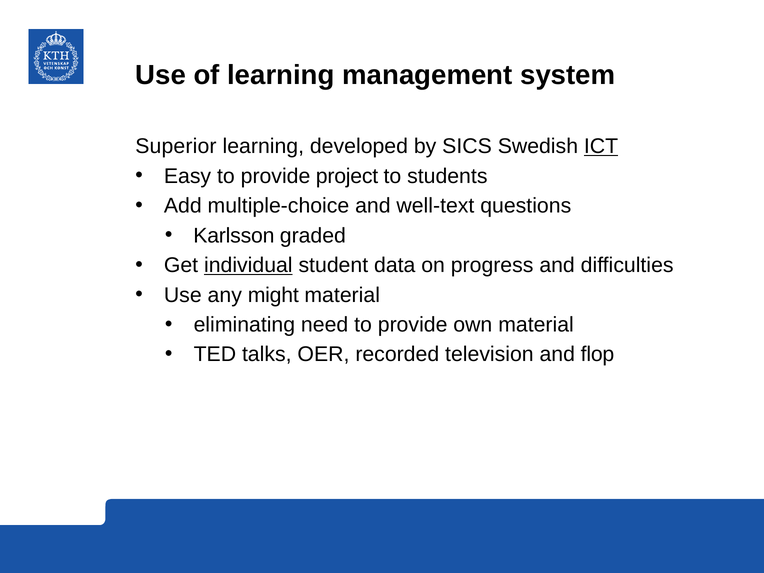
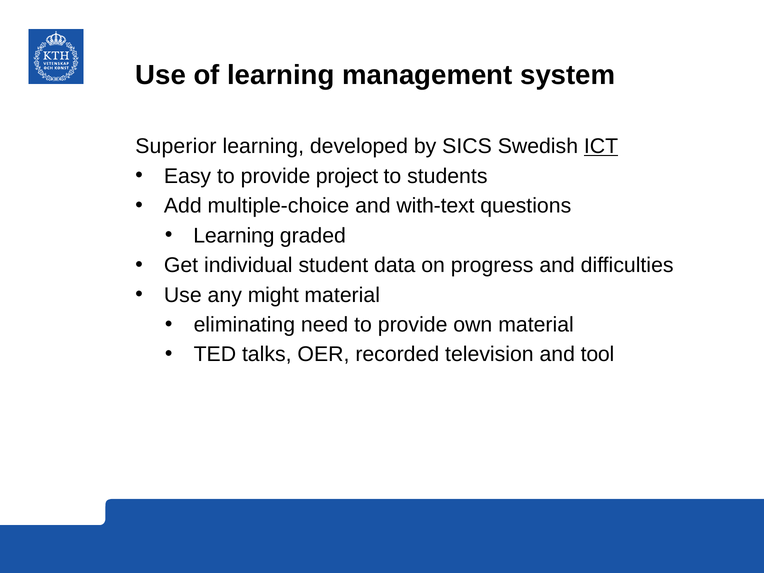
well-text: well-text -> with-text (435, 206)
Karlsson: Karlsson -> Learning (234, 236)
individual underline: present -> none (248, 265)
flop: flop -> tool (598, 354)
